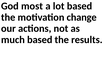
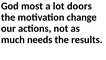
lot based: based -> doors (79, 6)
much based: based -> needs (40, 39)
